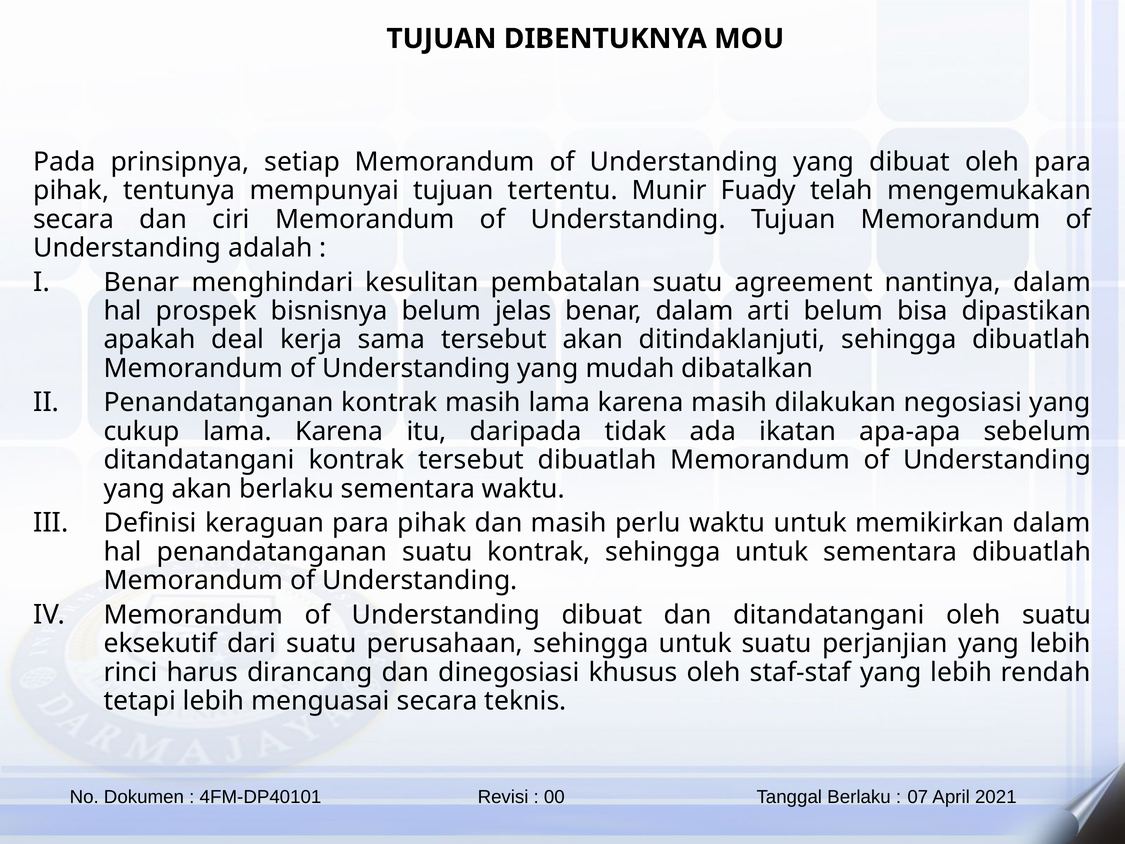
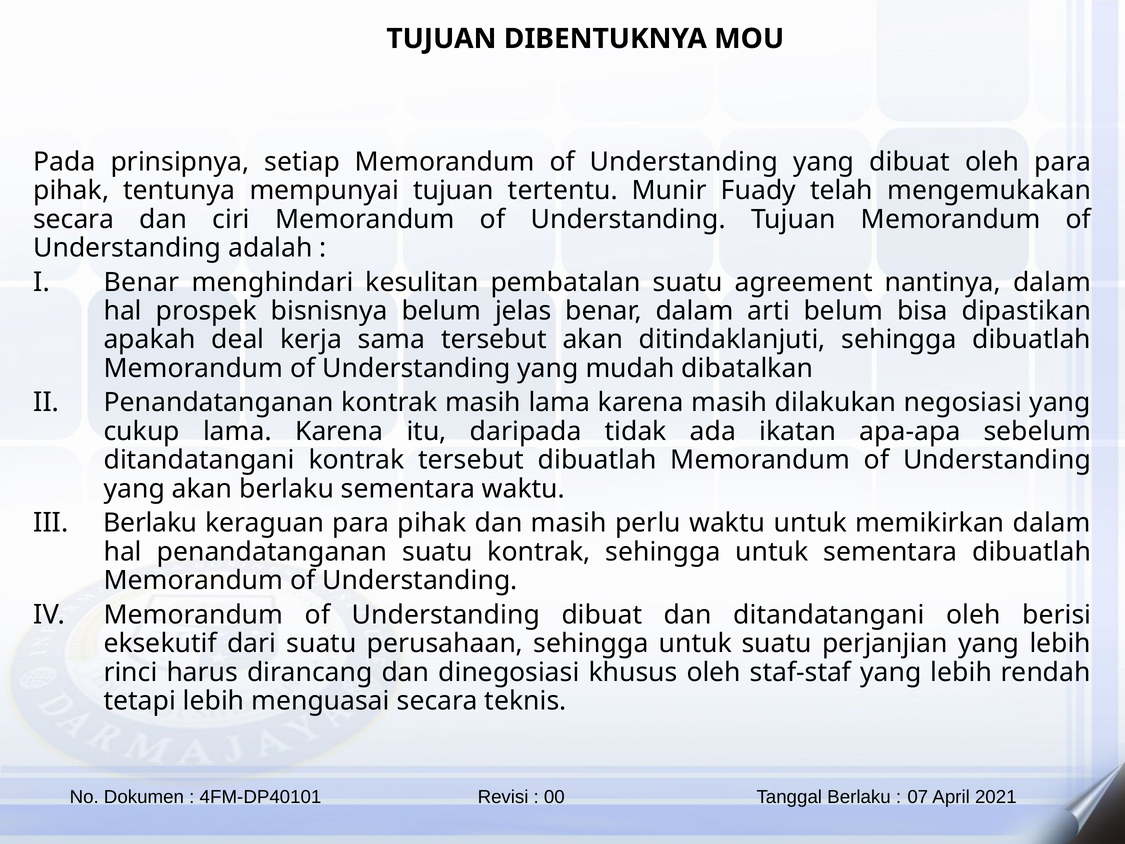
Definisi: Definisi -> Berlaku (150, 523)
oleh suatu: suatu -> berisi (1057, 615)
